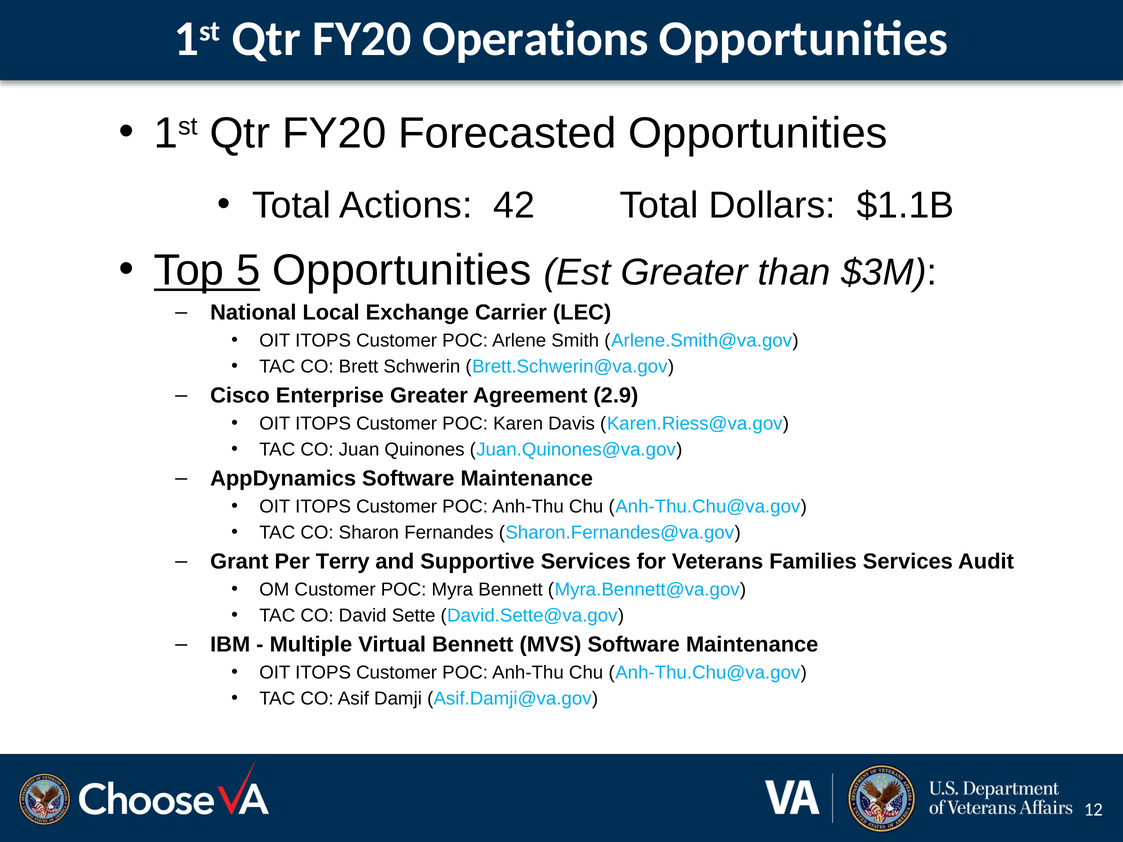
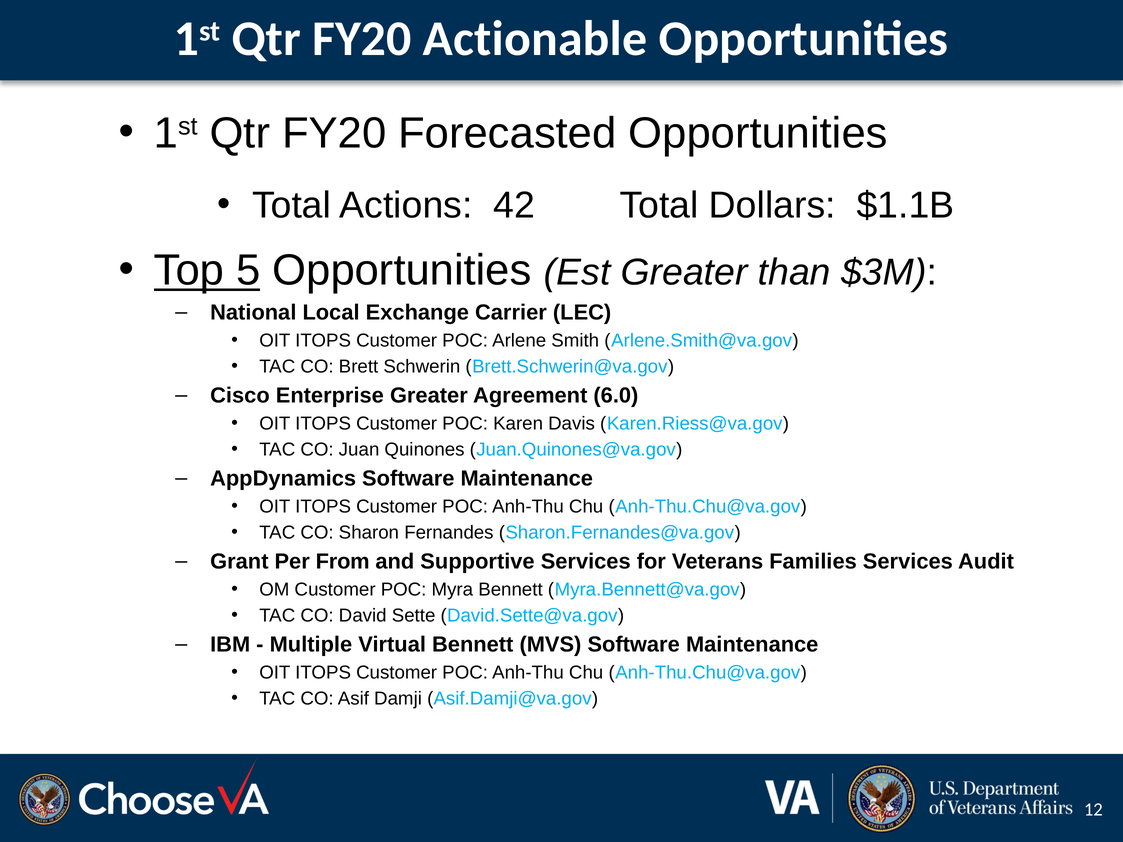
Operations: Operations -> Actionable (535, 39)
2.9: 2.9 -> 6.0 (616, 396)
Terry: Terry -> From (343, 562)
